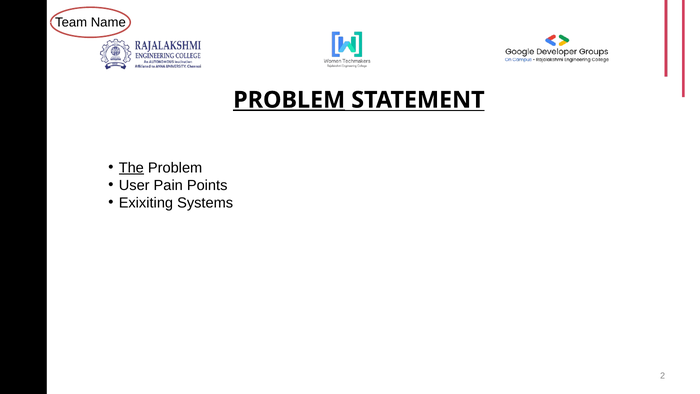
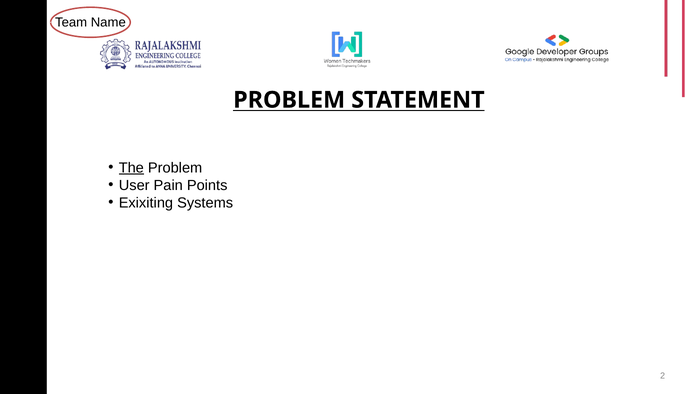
PROBLEM underline: present -> none (289, 100)
